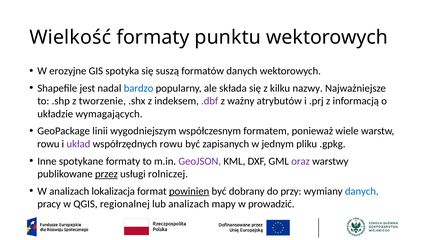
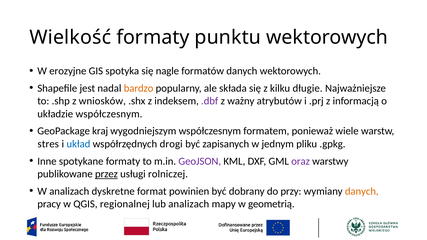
suszą: suszą -> nagle (167, 71)
bardzo colour: blue -> orange (139, 88)
nazwy: nazwy -> długie (308, 88)
tworzenie: tworzenie -> wniosków (102, 101)
układzie wymagających: wymagających -> współczesnym (109, 114)
linii: linii -> kraj (100, 131)
rowu: rowu -> stres (48, 144)
układ colour: purple -> blue (78, 144)
współrzędnych rowu: rowu -> drogi (171, 144)
lokalizacja: lokalizacja -> dyskretne (113, 191)
powinien underline: present -> none (189, 191)
danych colour: blue -> orange (362, 191)
prowadzić: prowadzić -> geometrią (271, 204)
